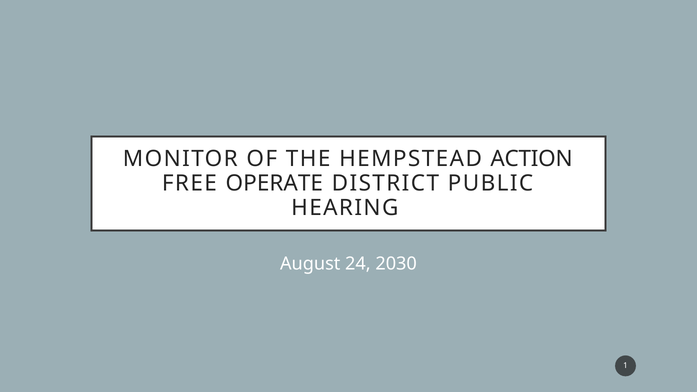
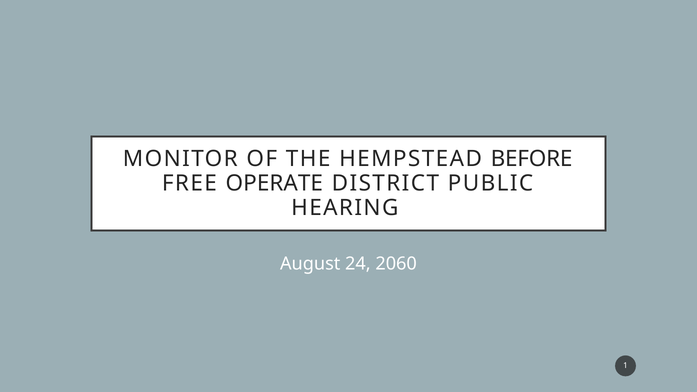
ACTION: ACTION -> BEFORE (532, 159)
2030: 2030 -> 2060 (396, 264)
